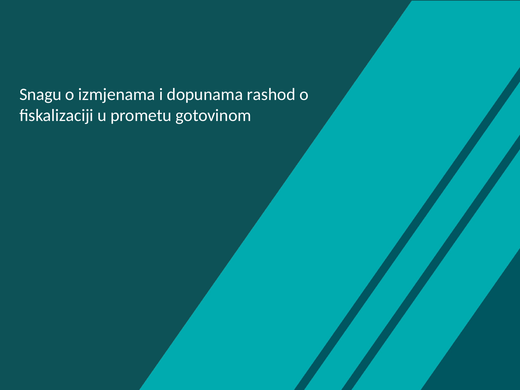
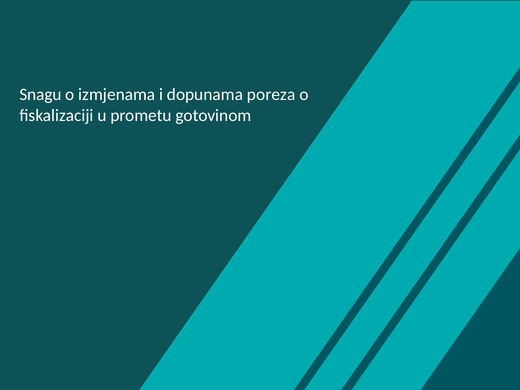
rashod: rashod -> poreza (271, 95)
